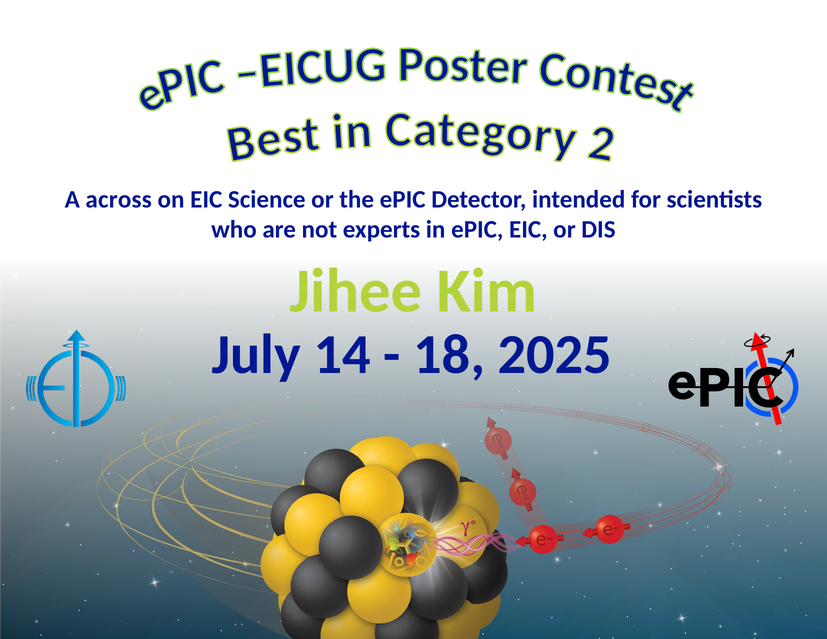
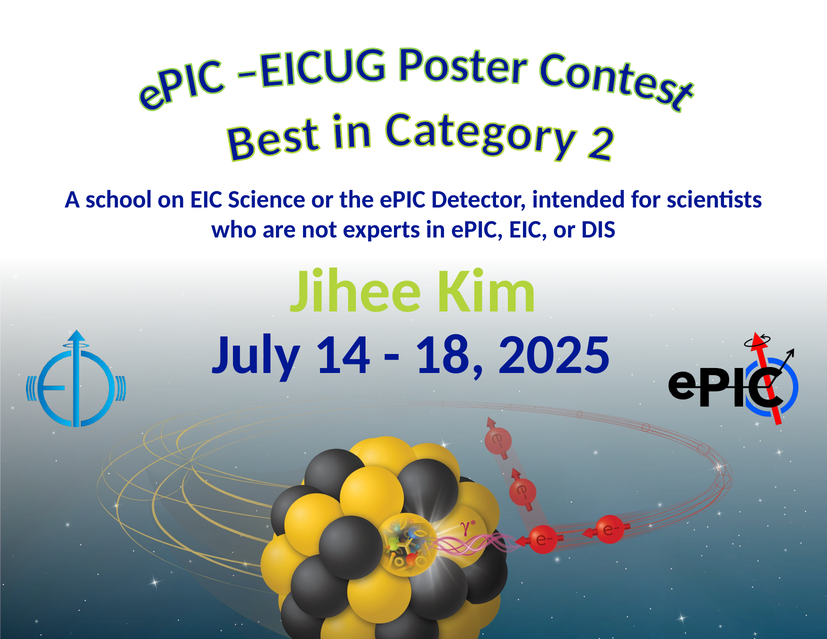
across: across -> school (119, 200)
